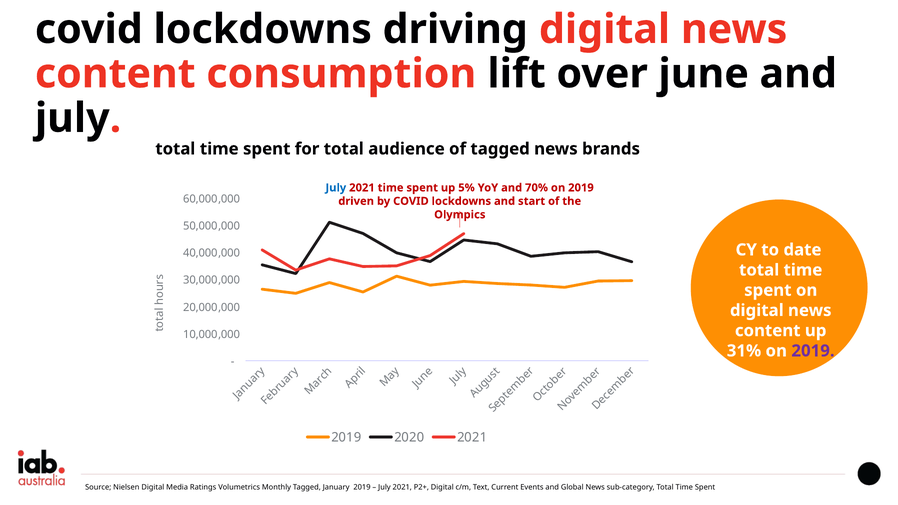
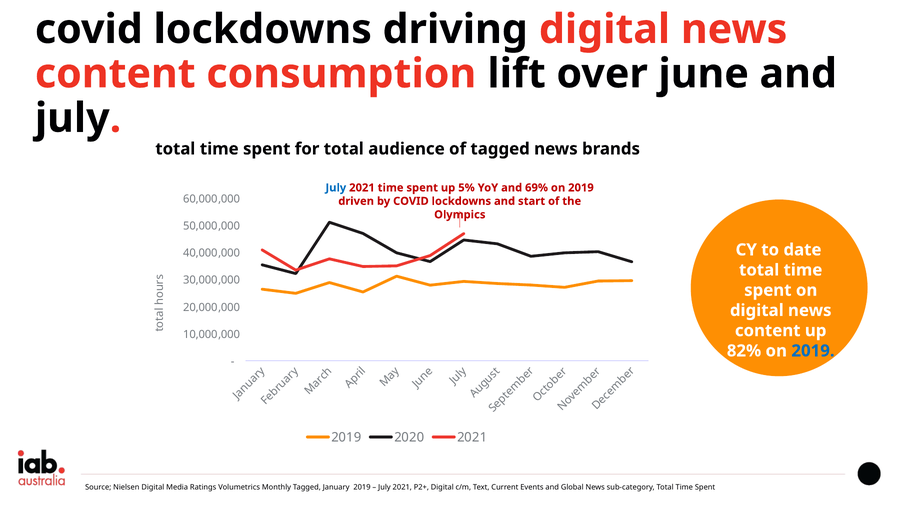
70%: 70% -> 69% (537, 188)
31%: 31% -> 82% (744, 351)
2019 colour: purple -> blue (813, 351)
